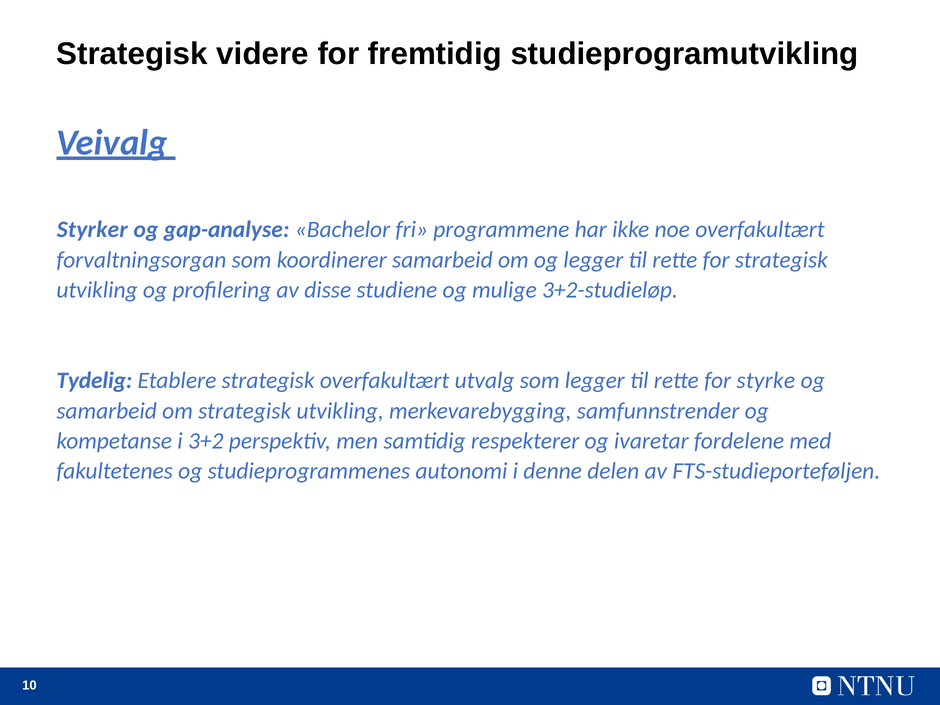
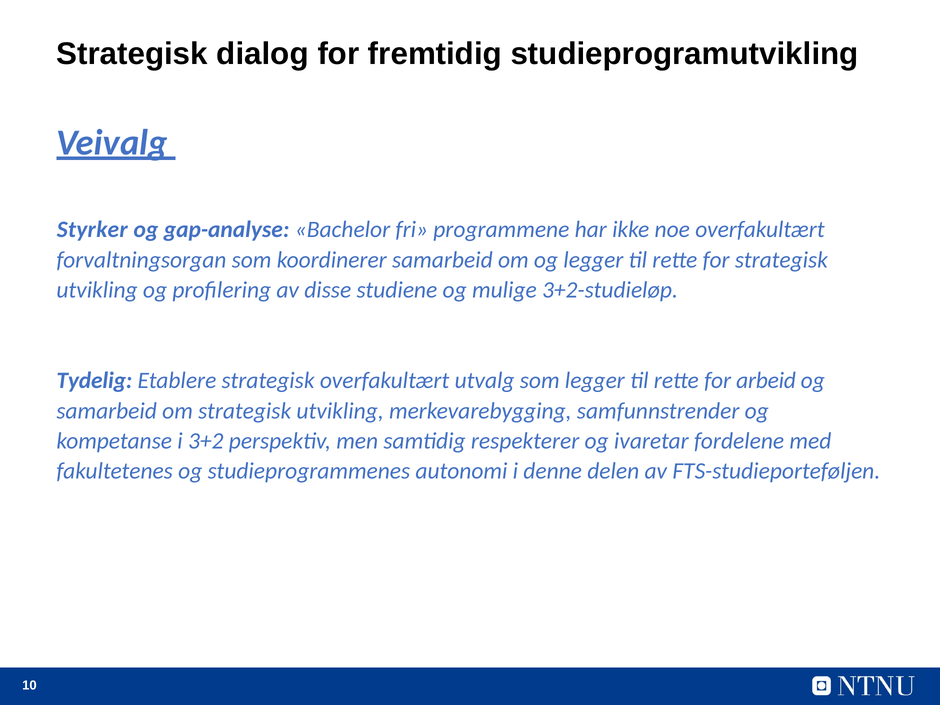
videre: videre -> dialog (263, 54)
styrke: styrke -> arbeid (766, 381)
